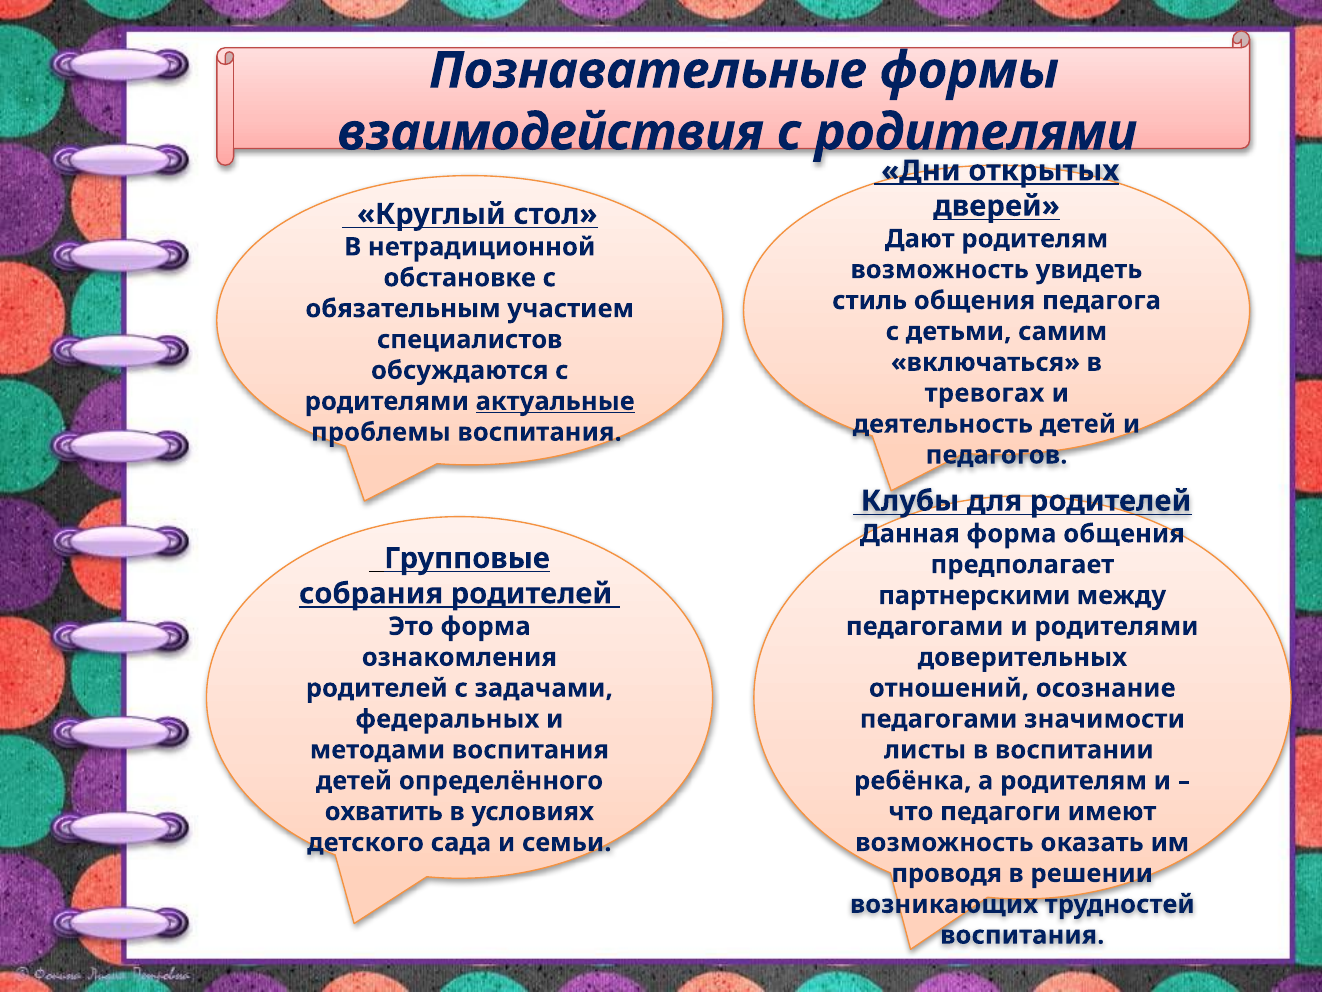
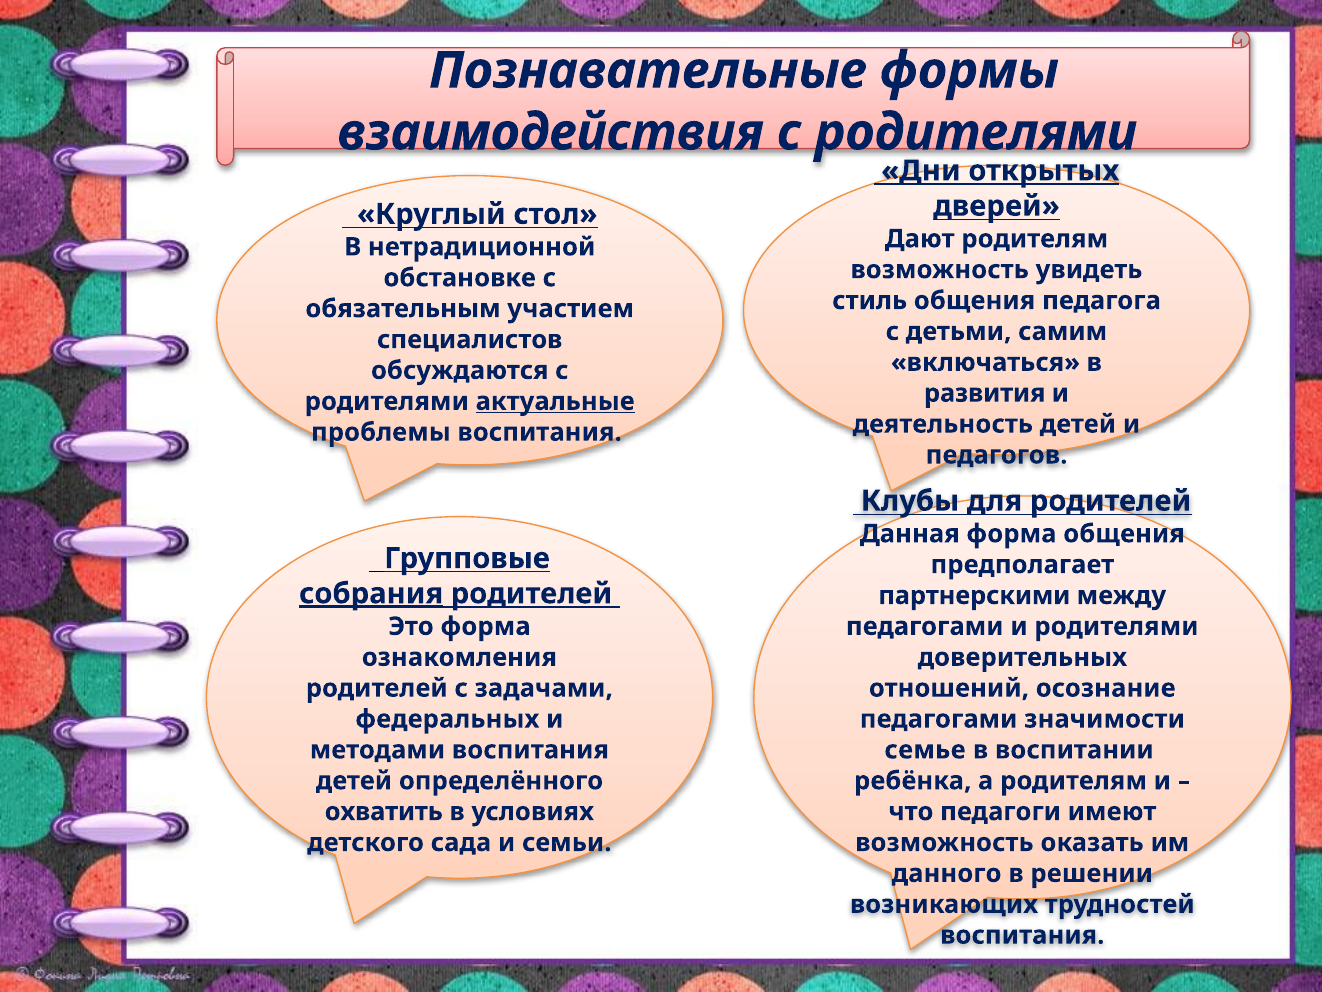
тревогах: тревогах -> развития (985, 393)
собрания underline: none -> present (371, 593)
листы: листы -> семье (925, 750)
проводя: проводя -> данного (947, 873)
